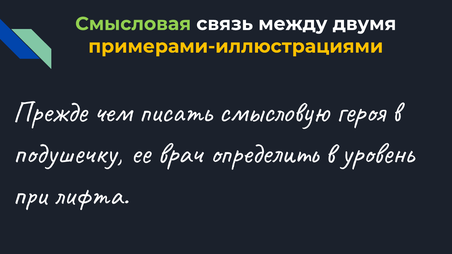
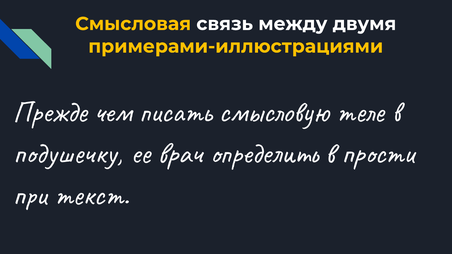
Смысловая colour: light green -> yellow (133, 24)
героя: героя -> теле (360, 112)
уровень: уровень -> прости (378, 154)
лифта: лифта -> текст (92, 195)
